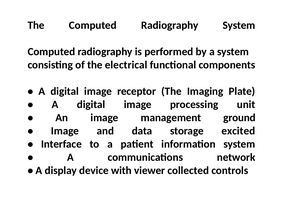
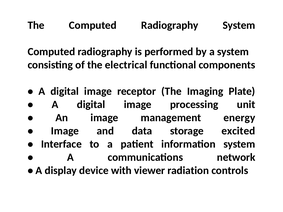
ground: ground -> energy (239, 118)
collected: collected -> radiation (188, 171)
